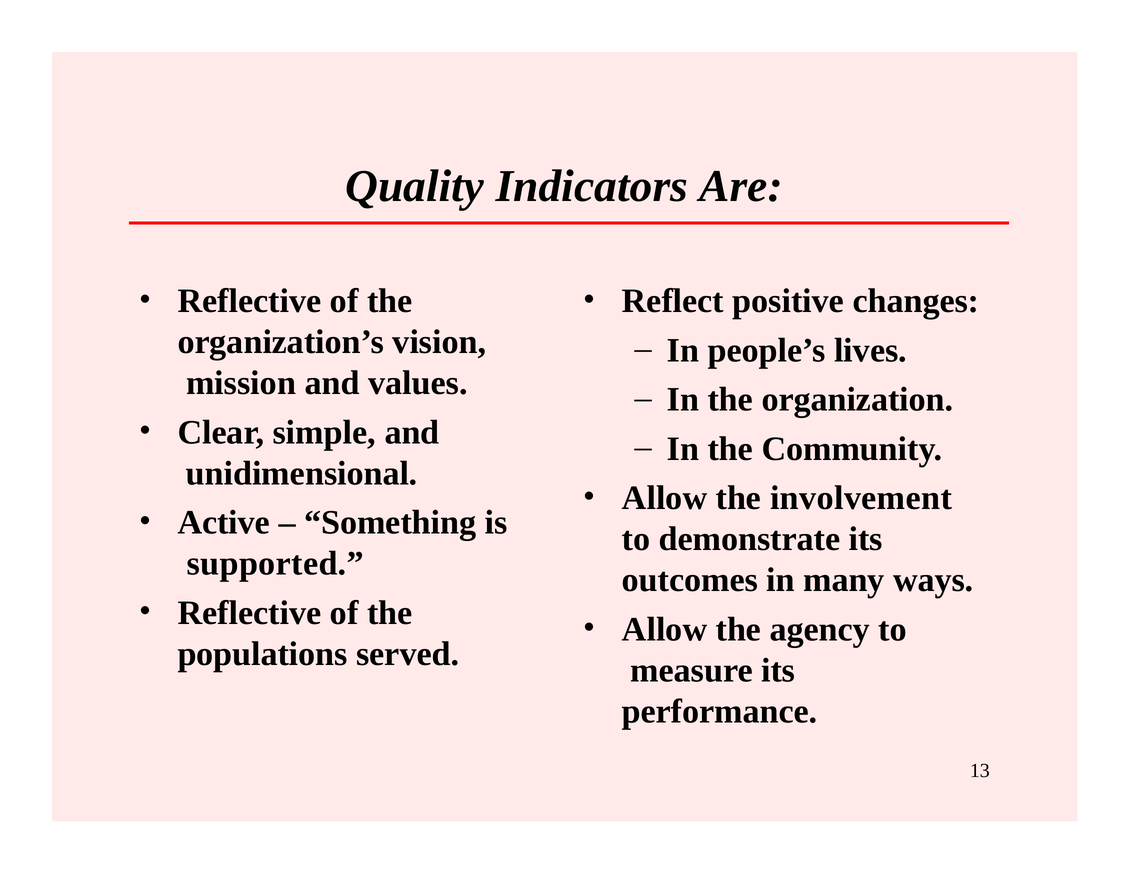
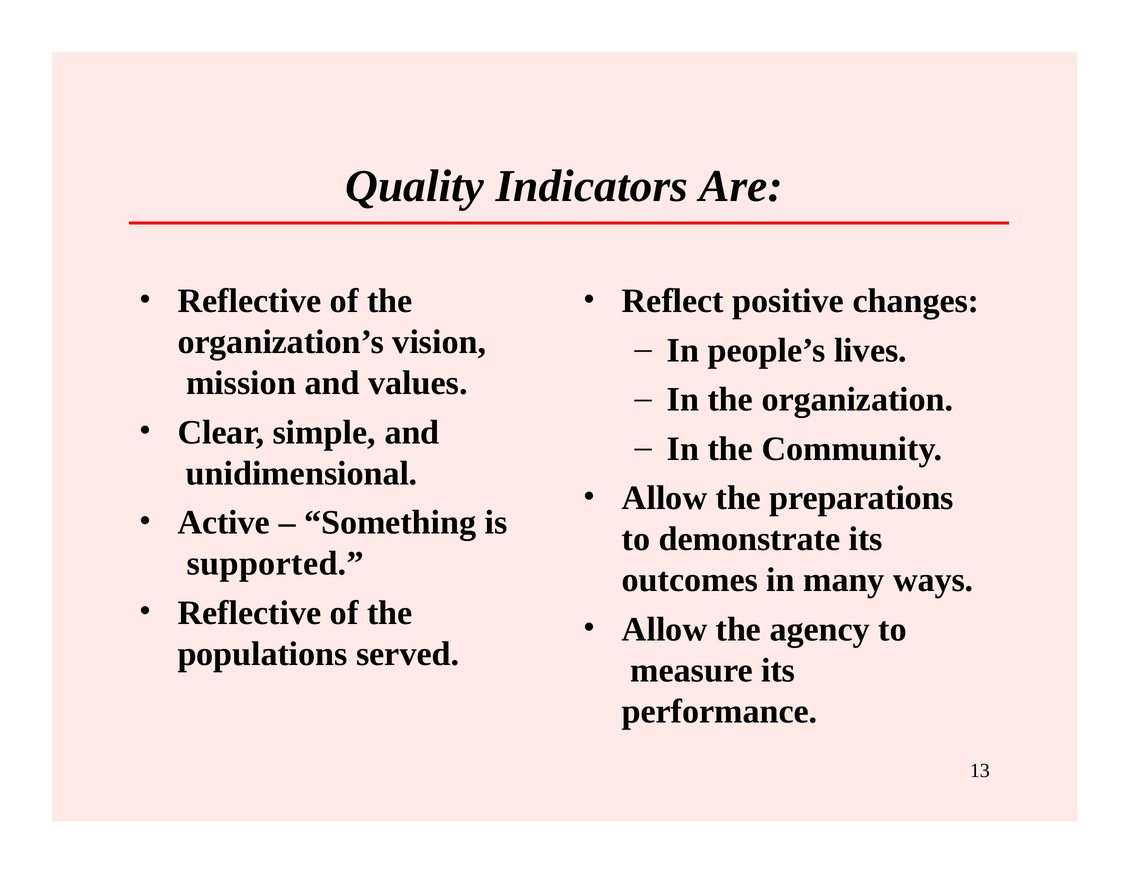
involvement: involvement -> preparations (861, 498)
